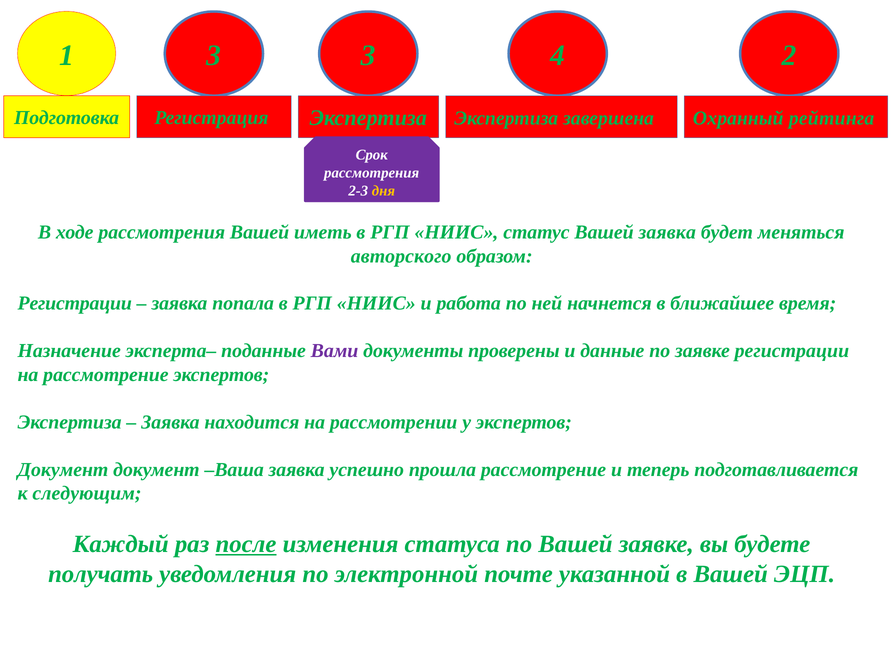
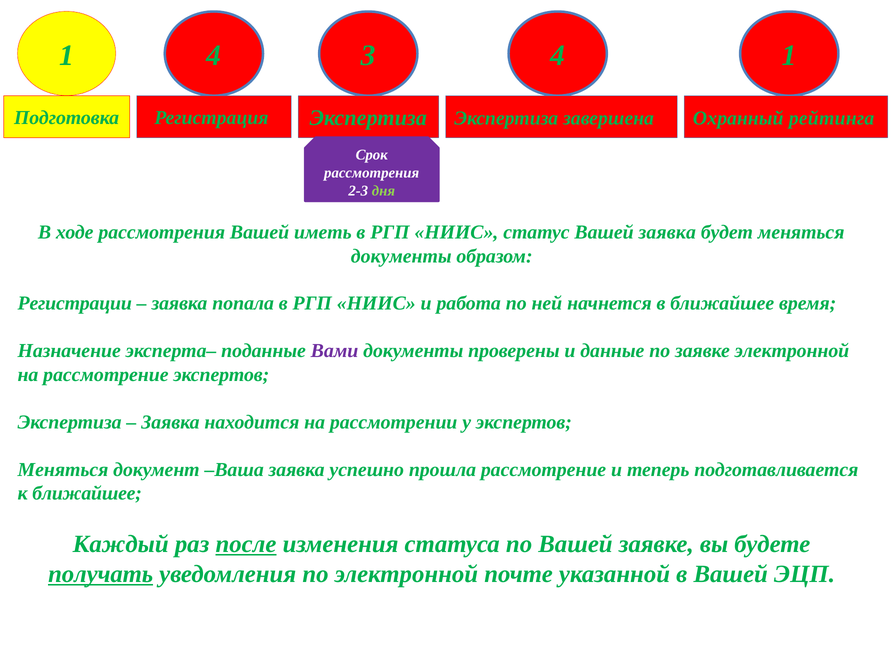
3: 3 -> 4 (214, 56)
3 2: 2 -> 1 (789, 56)
дня colour: yellow -> light green (383, 191)
авторского: авторского -> документы (401, 256)
заявке регистрации: регистрации -> электронной (792, 351)
Документ: Документ -> Меняться (63, 470)
к следующим: следующим -> ближайшее (87, 494)
получать underline: none -> present (101, 574)
